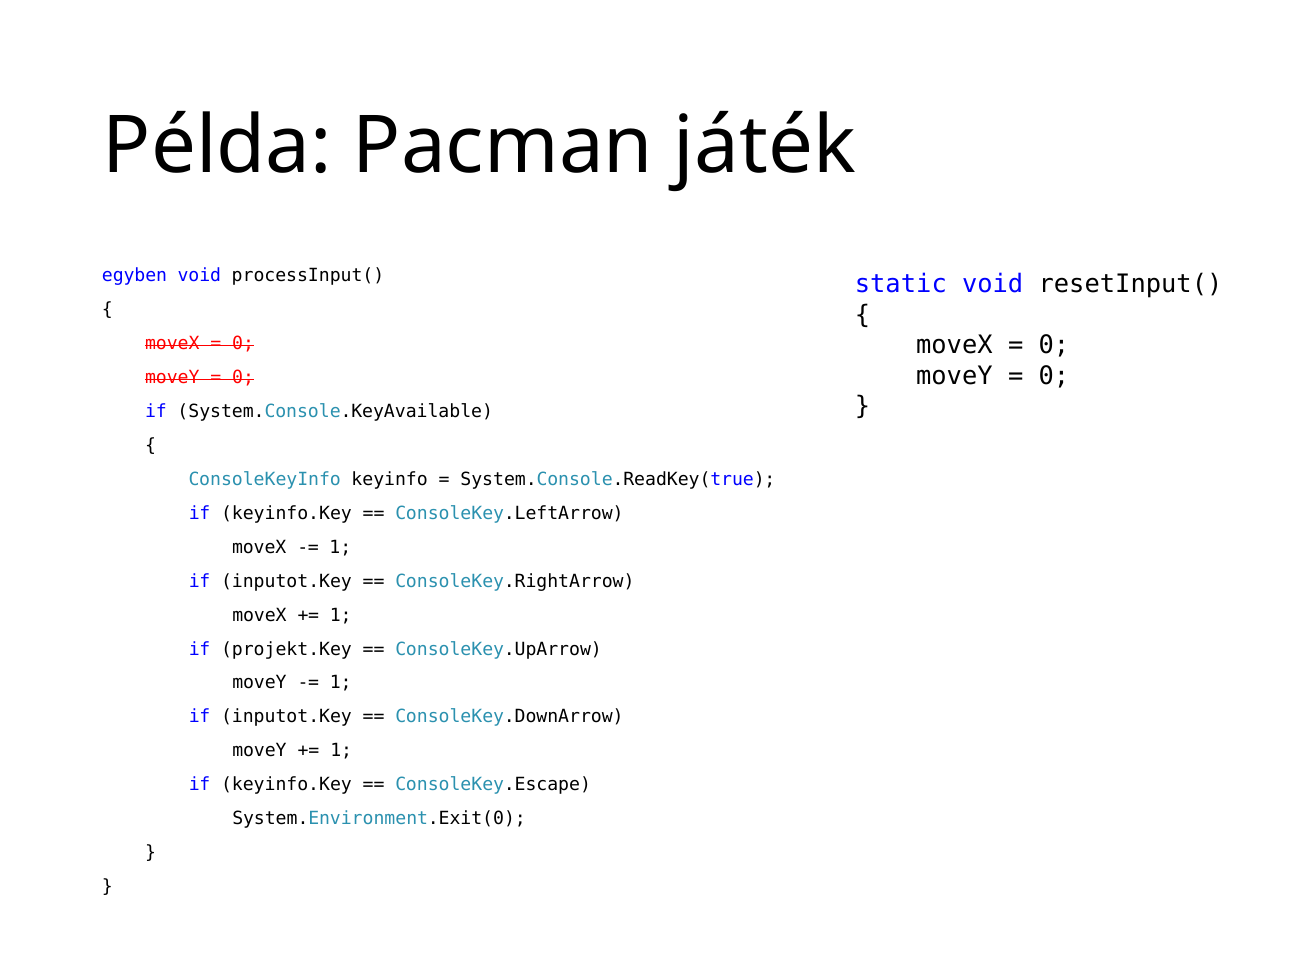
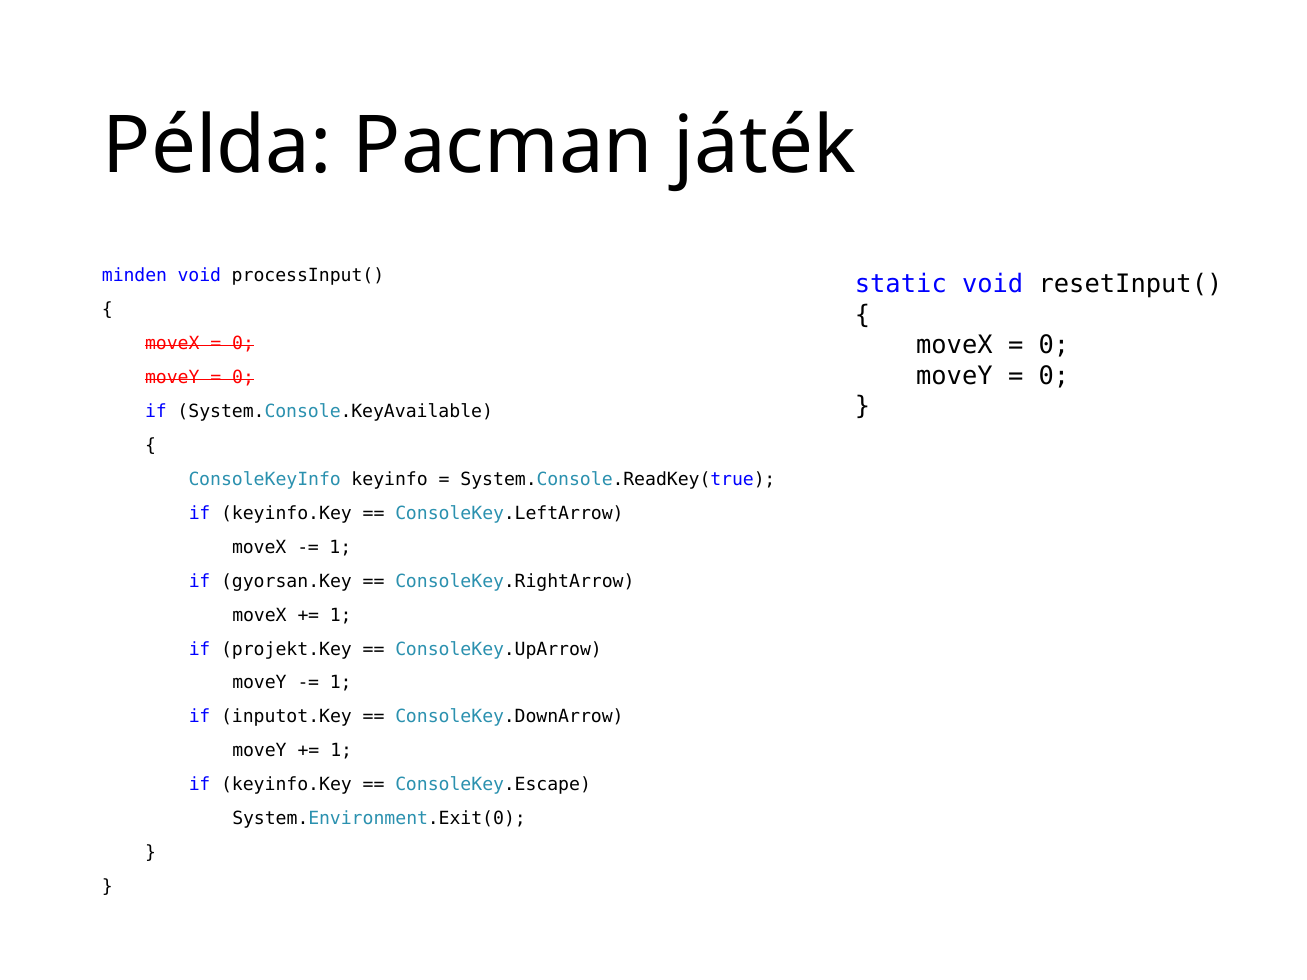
egyben: egyben -> minden (135, 276)
inputot.Key: inputot.Key -> gyorsan.Key (286, 581)
